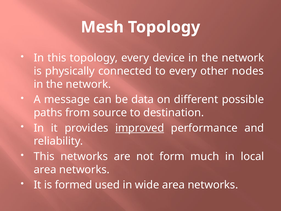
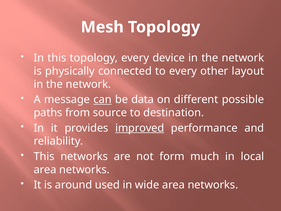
nodes: nodes -> layout (248, 71)
can underline: none -> present (103, 99)
formed: formed -> around (74, 185)
